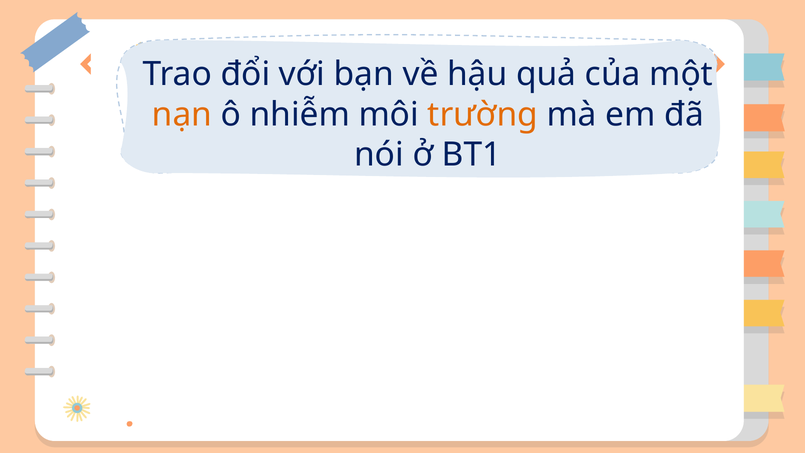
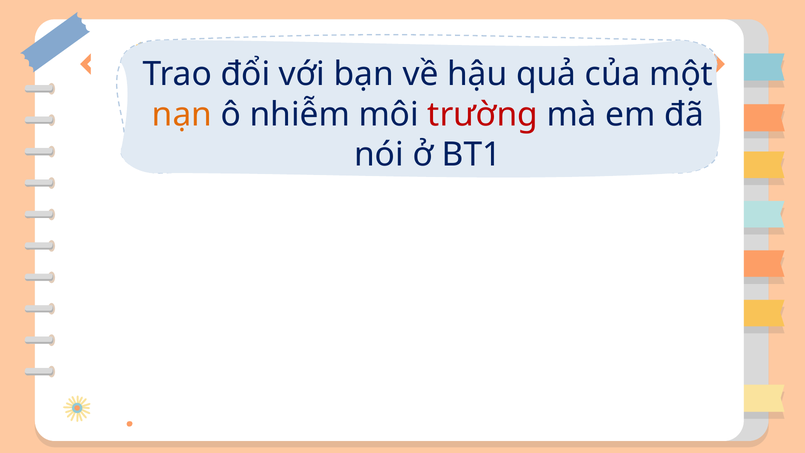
trường colour: orange -> red (483, 115)
